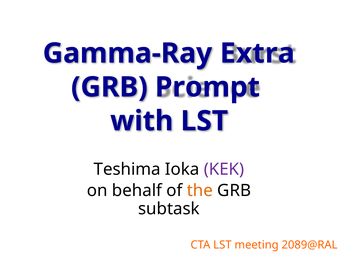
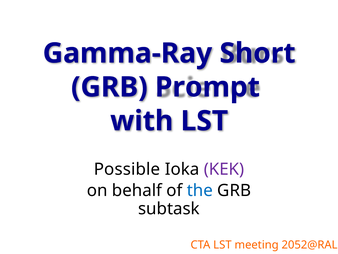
Extra: Extra -> Short (258, 53)
Teshima: Teshima -> Possible (127, 169)
the colour: orange -> blue (200, 190)
2089@RAL: 2089@RAL -> 2052@RAL (310, 244)
